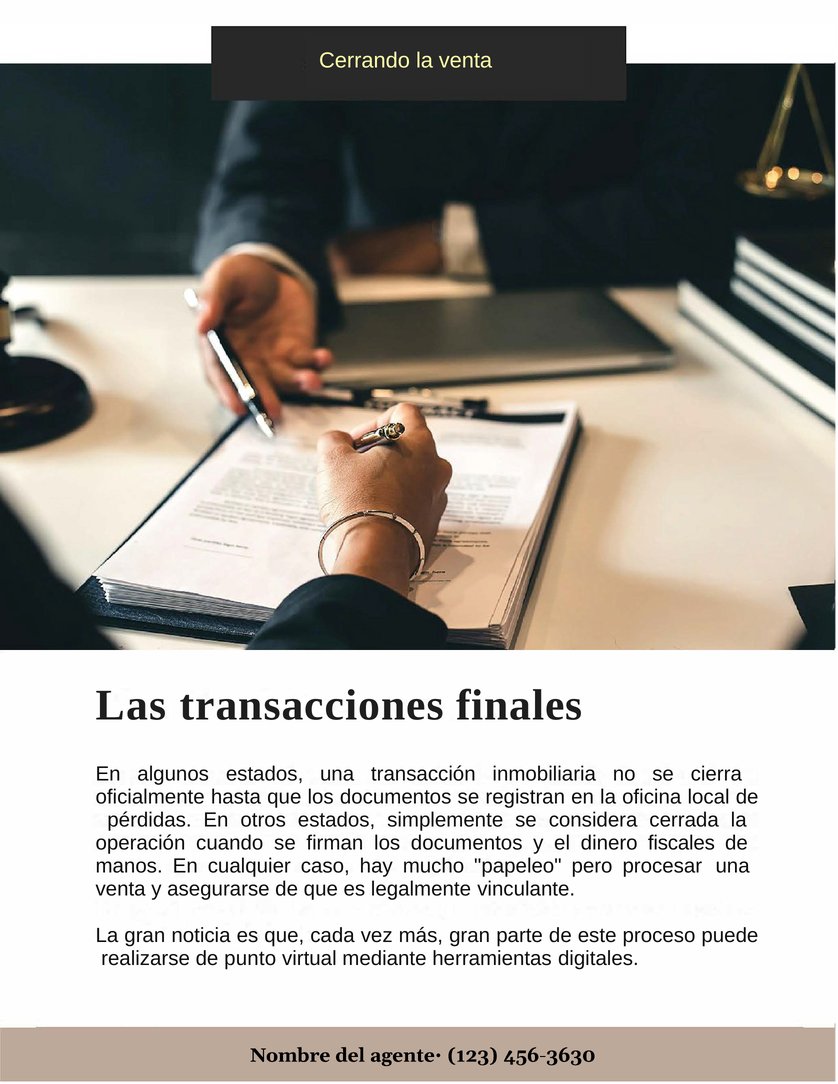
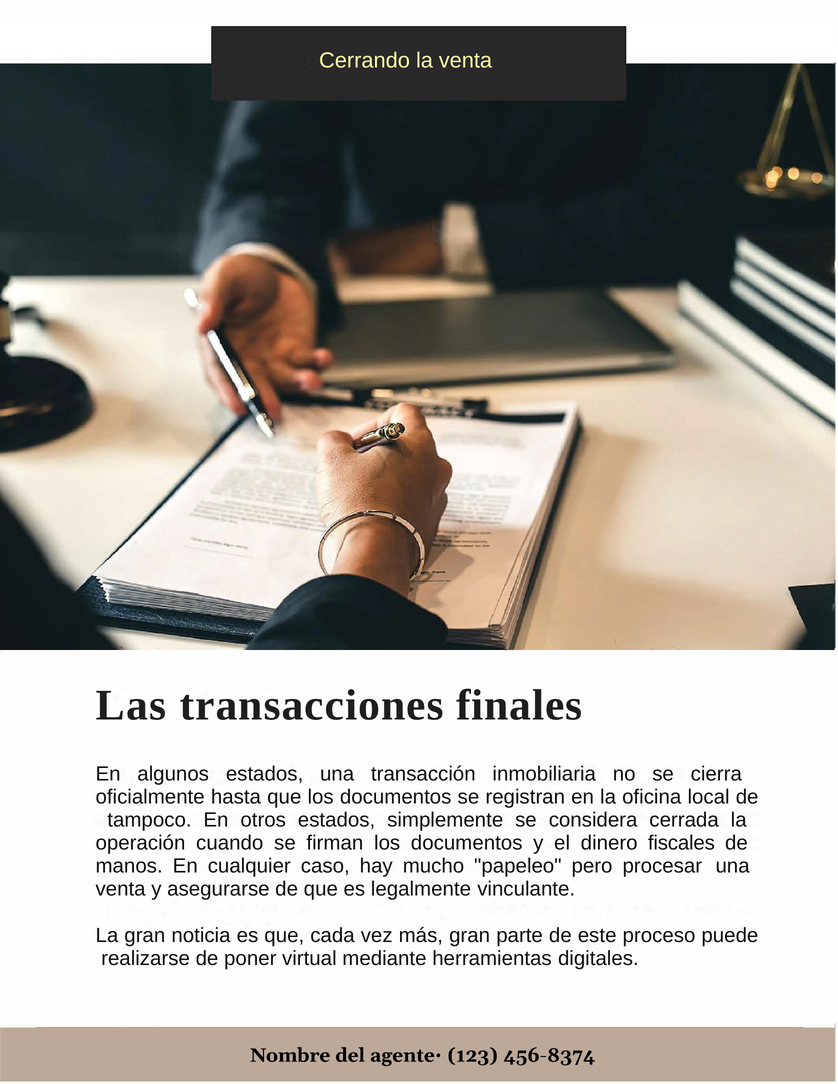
pérdidas: pérdidas -> tampoco (149, 820)
punto: punto -> poner (250, 959)
456-3630: 456-3630 -> 456-8374 (549, 1055)
